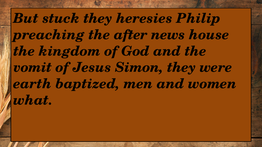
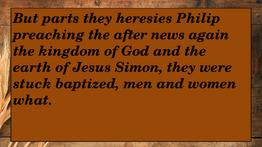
stuck: stuck -> parts (61, 18)
house: house -> again (209, 35)
vomit: vomit -> earth (32, 68)
earth: earth -> stuck (32, 84)
